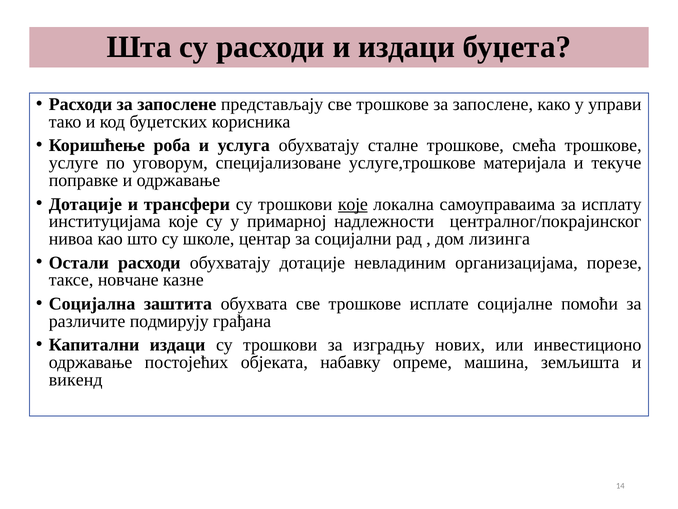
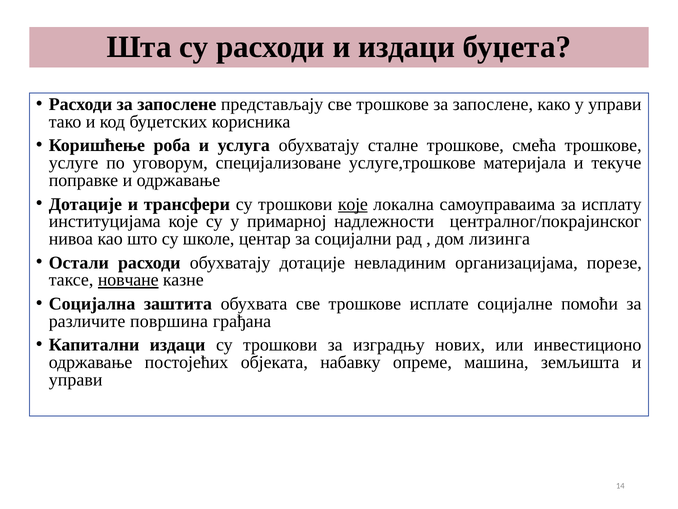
новчане underline: none -> present (128, 280)
подмирују: подмирују -> површина (169, 321)
викенд: викенд -> управи (76, 379)
